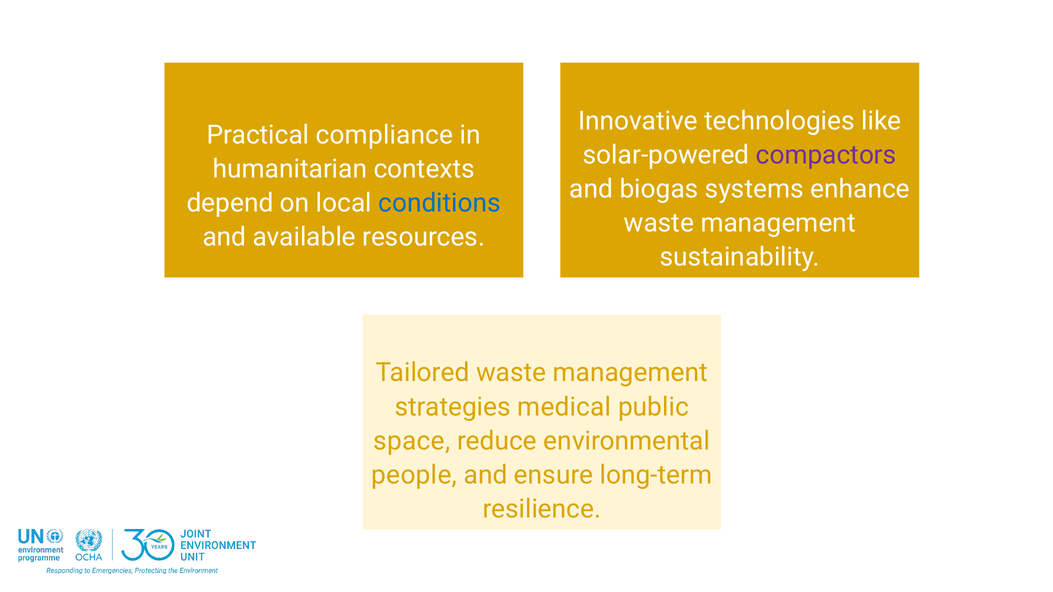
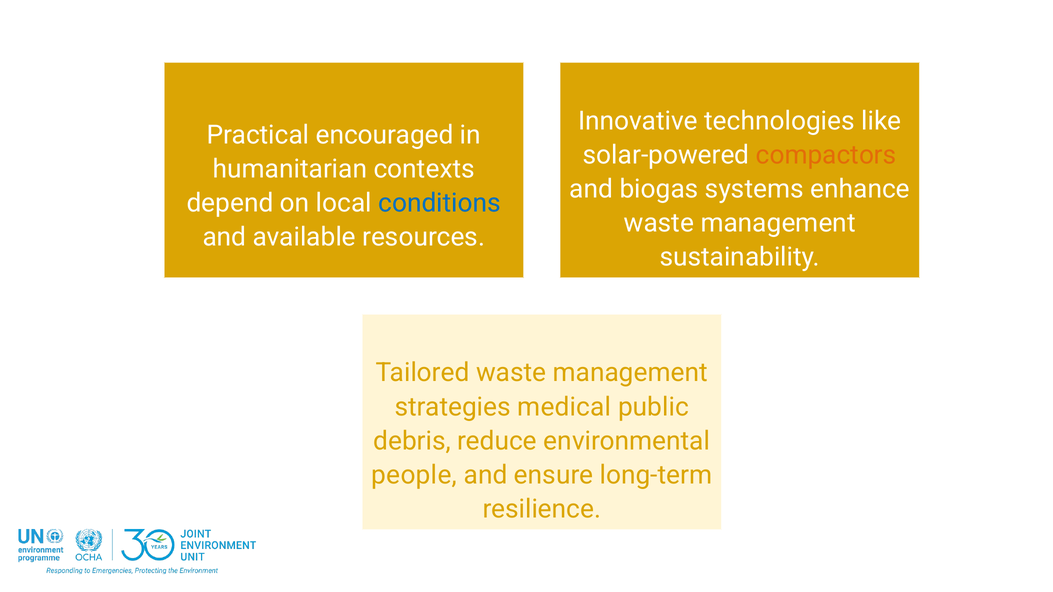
compliance: compliance -> encouraged (385, 135)
compactors colour: purple -> orange (826, 155)
space: space -> debris (412, 441)
